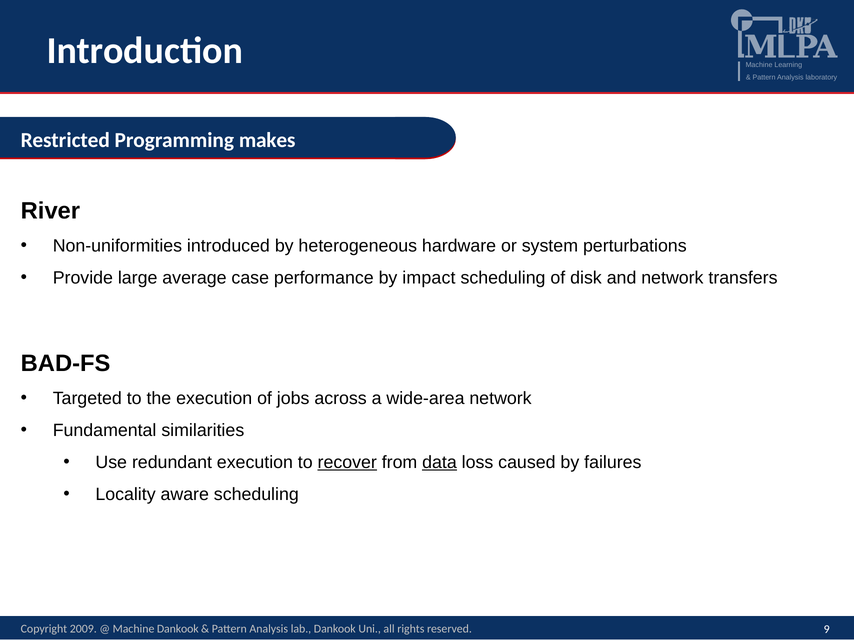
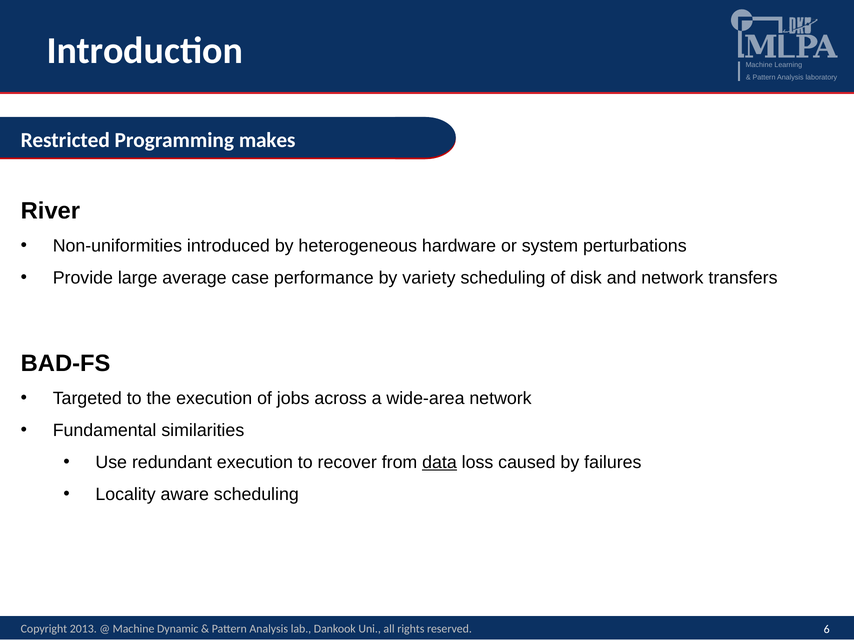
impact: impact -> variety (429, 278)
recover underline: present -> none (347, 463)
2009: 2009 -> 2013 (83, 629)
Machine Dankook: Dankook -> Dynamic (178, 629)
9: 9 -> 6 (827, 630)
